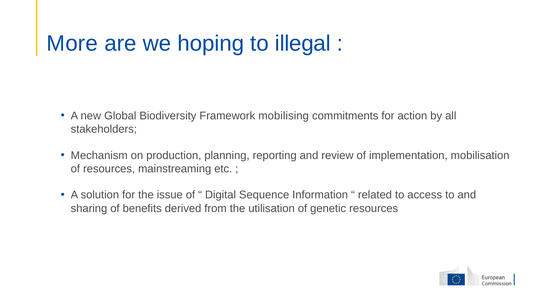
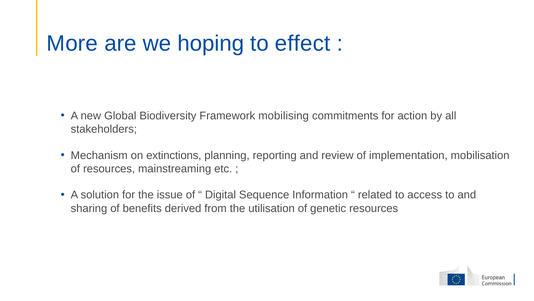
illegal: illegal -> effect (303, 43)
production: production -> extinctions (174, 155)
